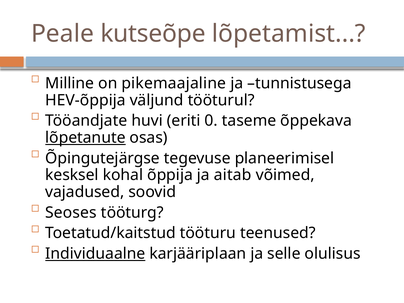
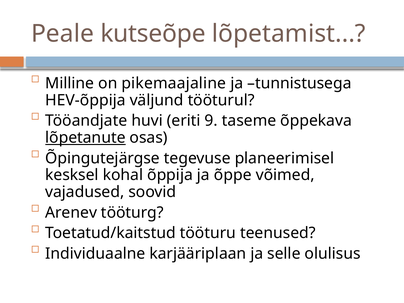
0: 0 -> 9 (211, 121)
aitab: aitab -> õppe (233, 175)
Seoses: Seoses -> Arenev (71, 213)
Individuaalne underline: present -> none (95, 254)
